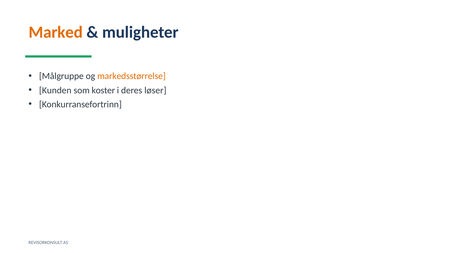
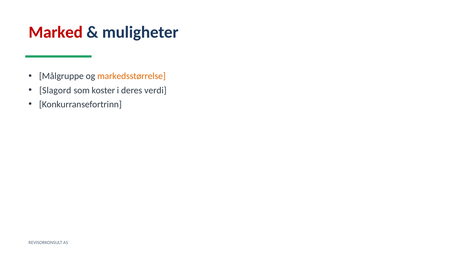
Marked colour: orange -> red (56, 32)
Kunden: Kunden -> Slagord (55, 90)
løser: løser -> verdi (155, 90)
